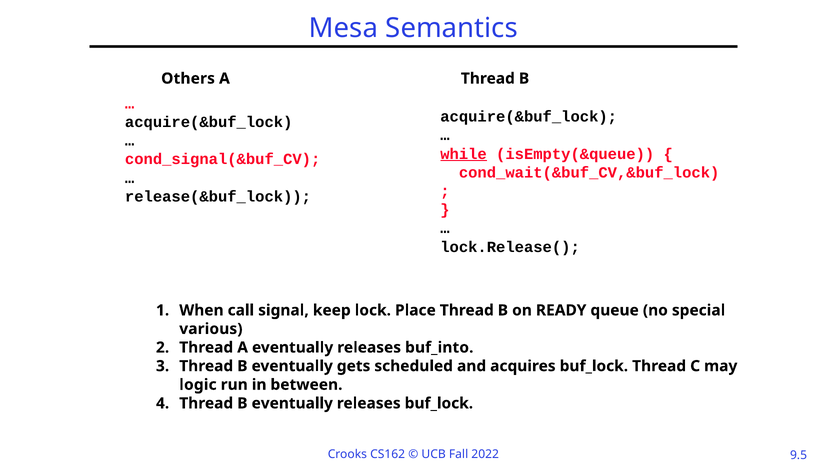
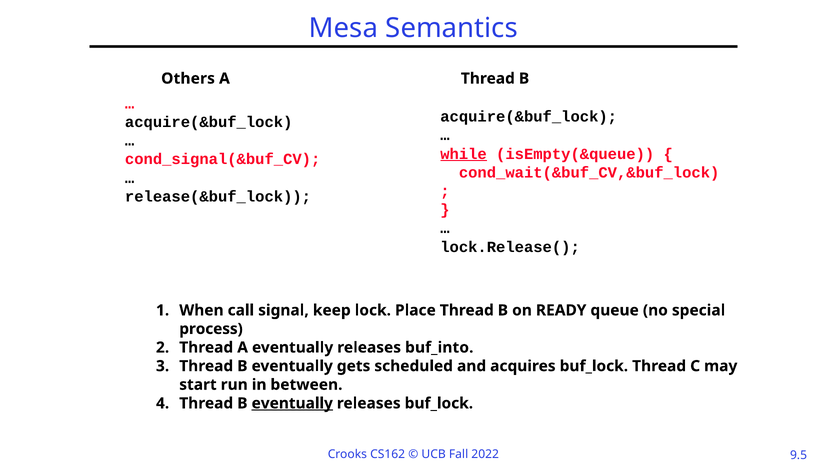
various: various -> process (211, 329)
logic: logic -> start (198, 385)
eventually underline: none -> present (292, 403)
